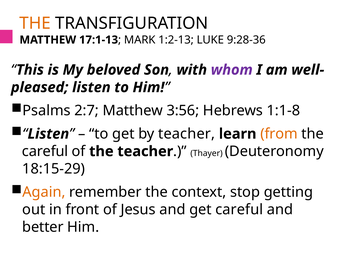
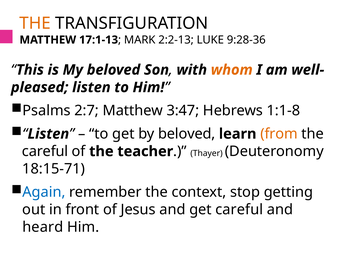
1:2-13: 1:2-13 -> 2:2-13 (176, 40)
whom colour: purple -> orange (232, 70)
3:56: 3:56 -> 3:47 (183, 110)
by teacher: teacher -> beloved (187, 134)
18:15-29: 18:15-29 -> 18:15-71 (54, 169)
Again colour: orange -> blue (44, 192)
better: better -> heard (43, 227)
